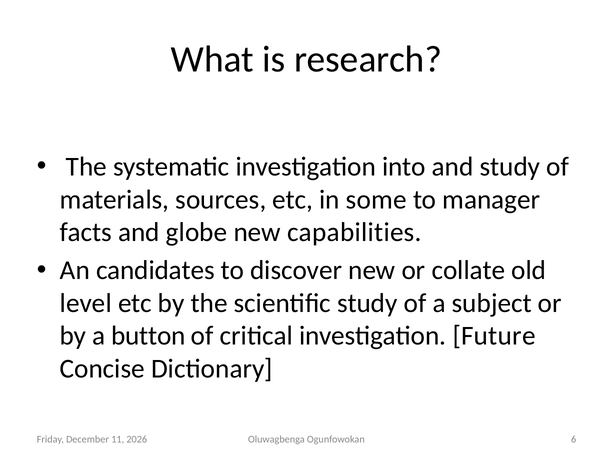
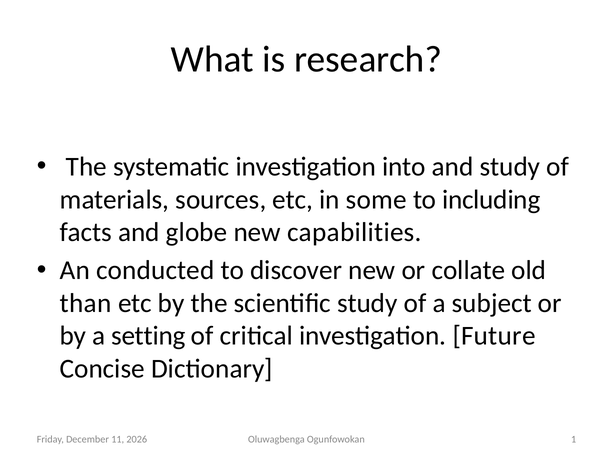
manager: manager -> including (491, 199)
candidates: candidates -> conducted (155, 270)
level: level -> than (86, 303)
button: button -> setting (148, 336)
6: 6 -> 1 (574, 439)
